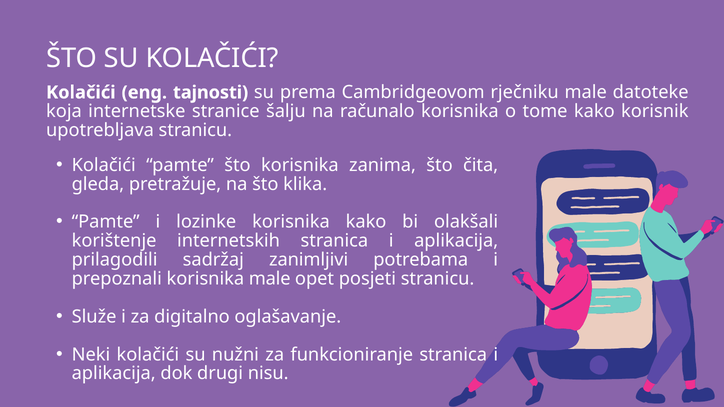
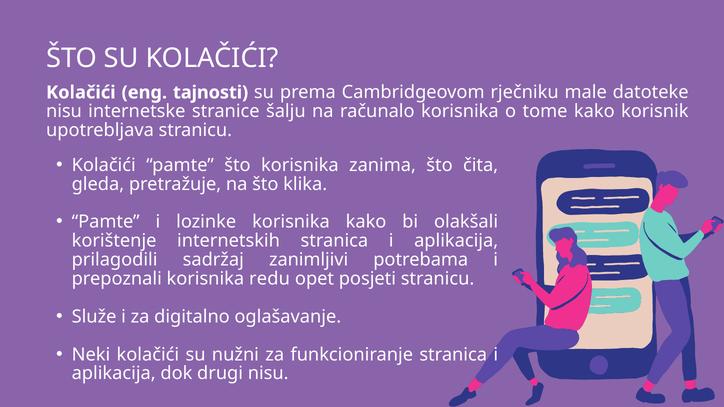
koja: koja -> nisu (64, 111)
korisnika male: male -> redu (270, 279)
